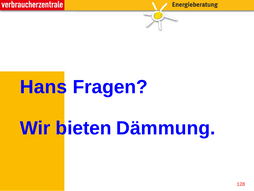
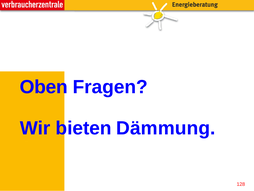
Hans: Hans -> Oben (44, 87)
